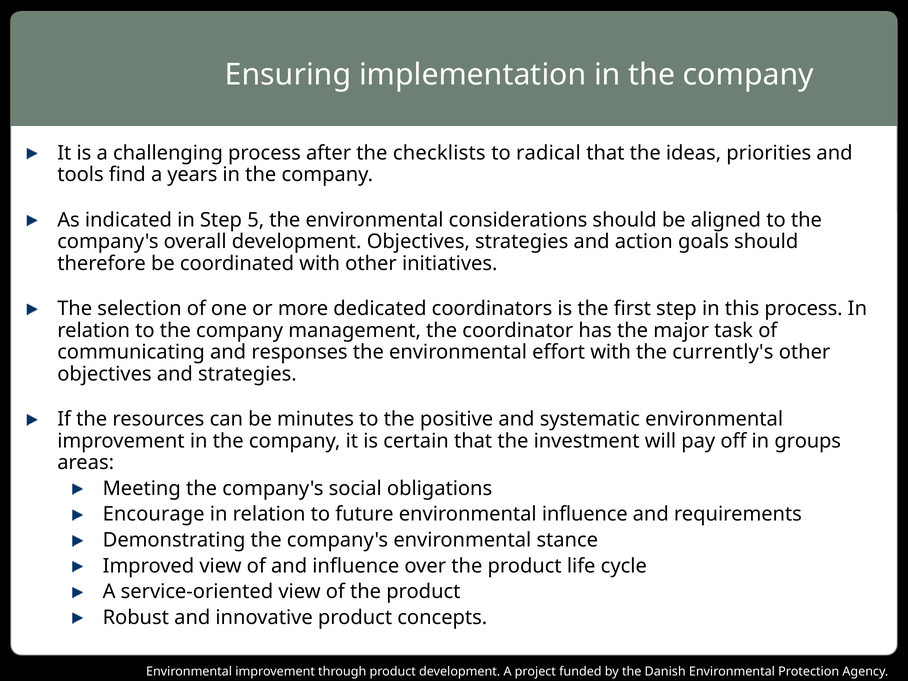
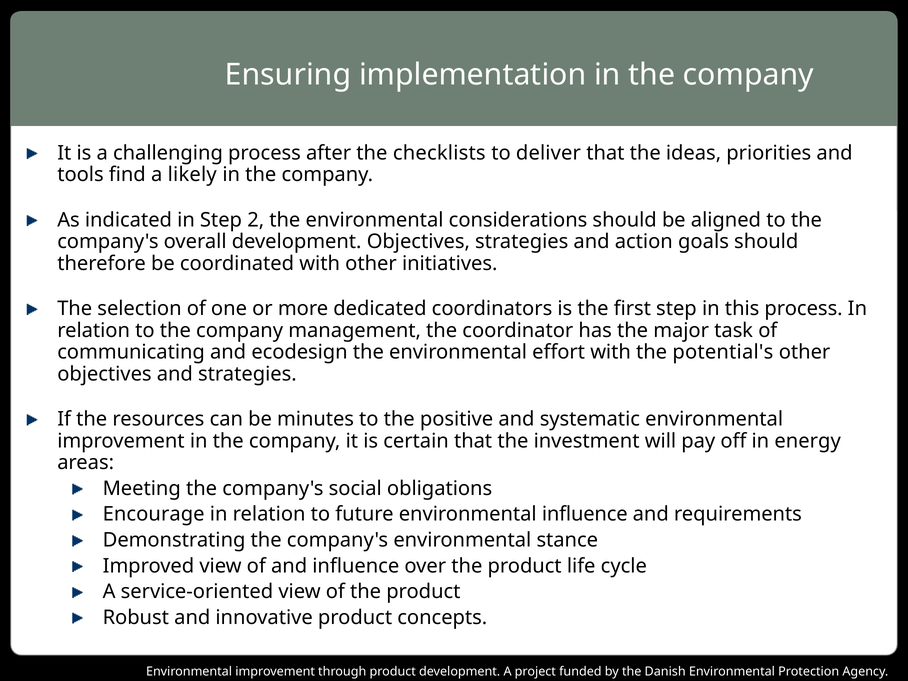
radical: radical -> deliver (548, 153)
years: years -> likely (192, 175)
5: 5 -> 2 (256, 220)
responses: responses -> ecodesign (300, 352)
currently's: currently's -> potential's (723, 352)
groups: groups -> energy (808, 441)
